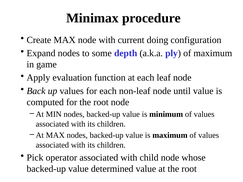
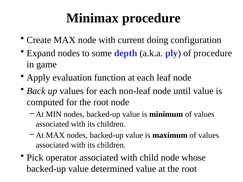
of maximum: maximum -> procedure (213, 53)
